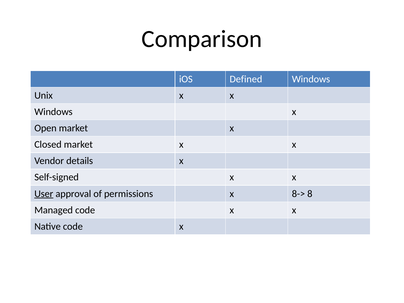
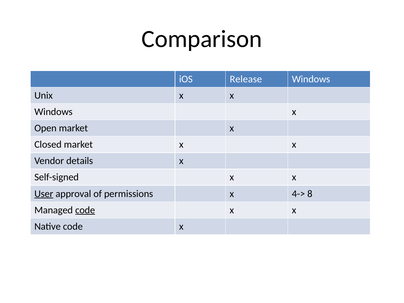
Defined: Defined -> Release (246, 79)
8->: 8-> -> 4-> (298, 194)
code underline: none -> present (85, 210)
